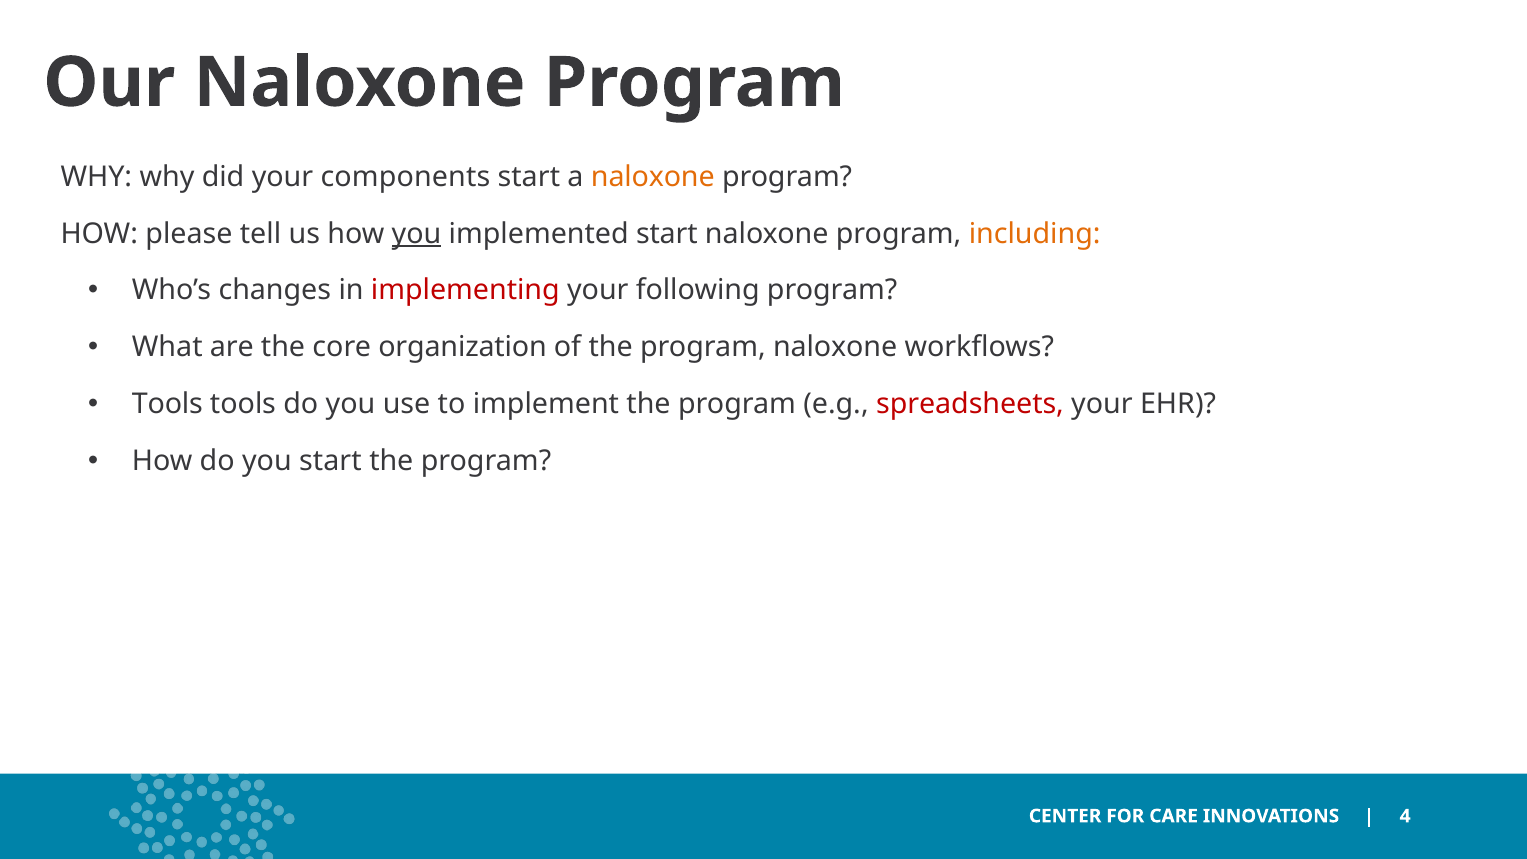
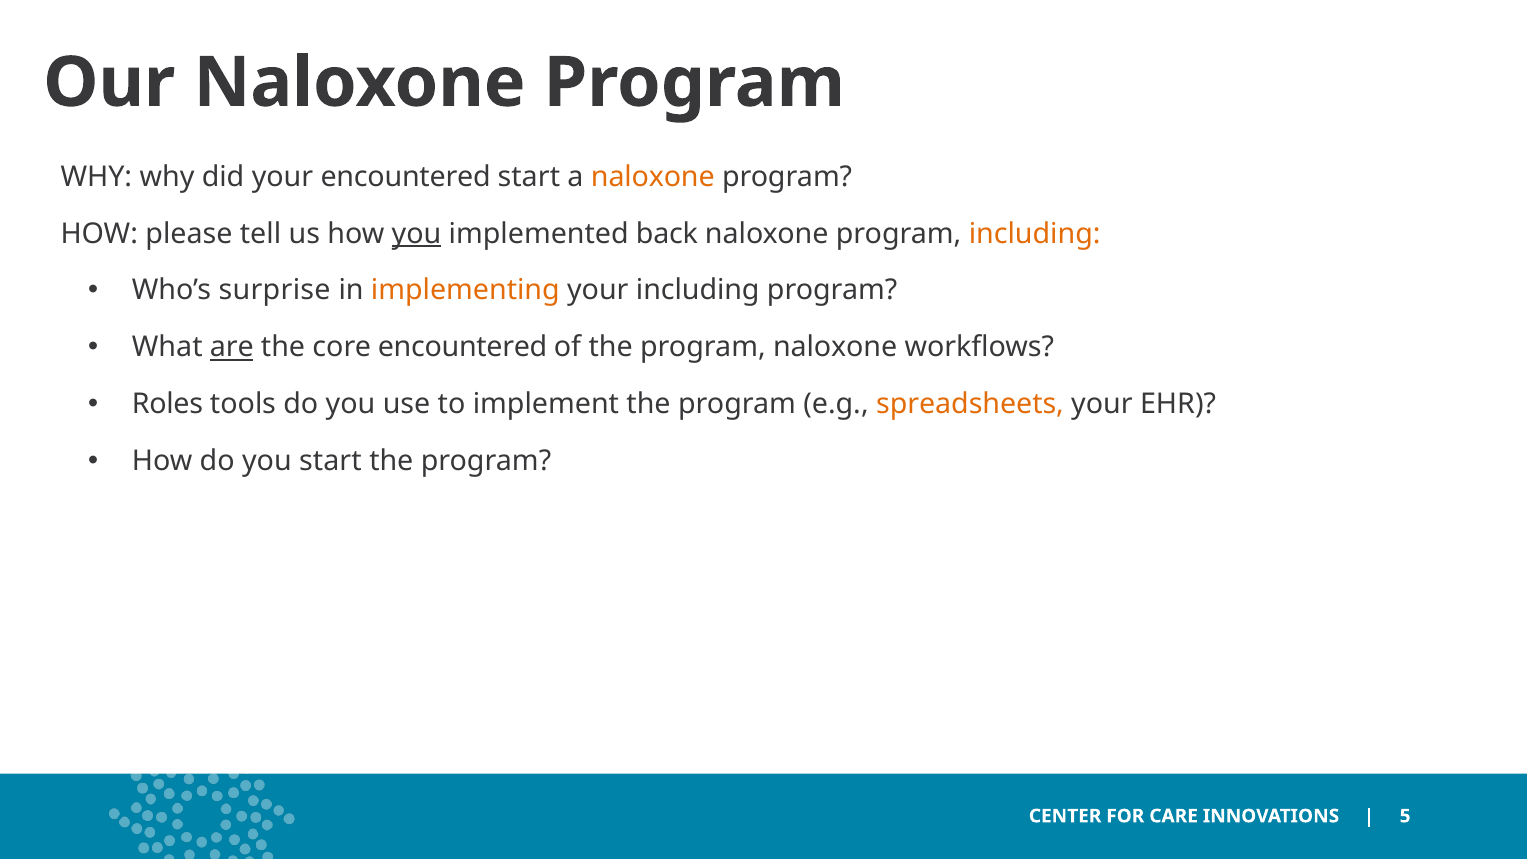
your components: components -> encountered (406, 177)
implemented start: start -> back (667, 234)
changes: changes -> surprise (275, 291)
implementing colour: red -> orange (465, 291)
your following: following -> including (698, 291)
are underline: none -> present (232, 347)
core organization: organization -> encountered (463, 347)
Tools: Tools -> Roles (167, 404)
spreadsheets colour: red -> orange (970, 404)
4: 4 -> 5 (1405, 816)
